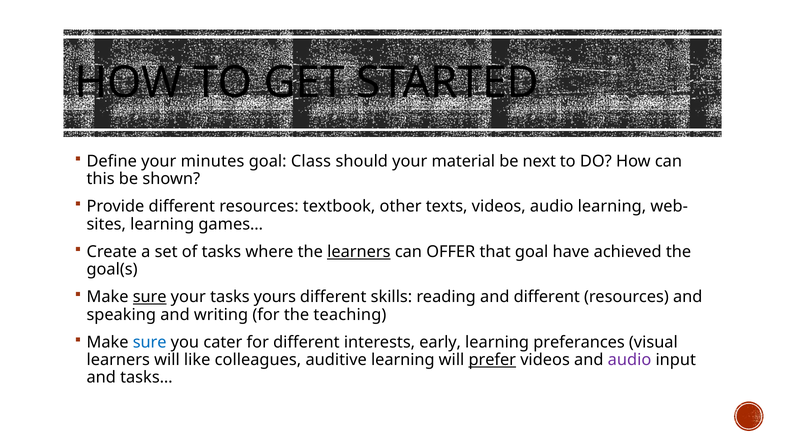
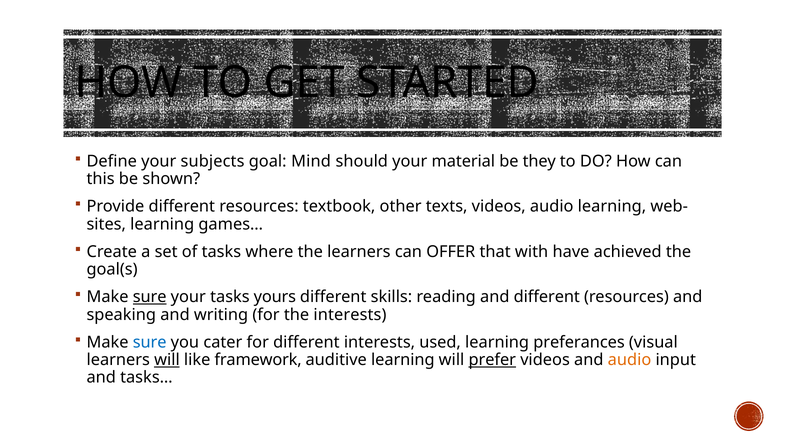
minutes: minutes -> subjects (213, 161)
Class: Class -> Mind (311, 161)
next: next -> they (539, 161)
learners underline: present -> none (359, 251)
that goal: goal -> with (532, 251)
the teaching: teaching -> interests (350, 314)
early: early -> used (440, 342)
will underline: none -> present (167, 360)
colleagues: colleagues -> framework (258, 360)
audio colour: purple -> orange (630, 360)
